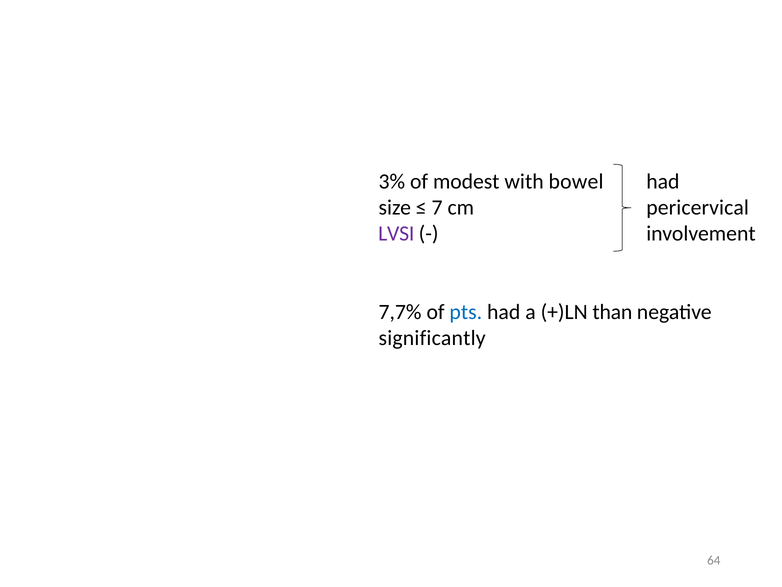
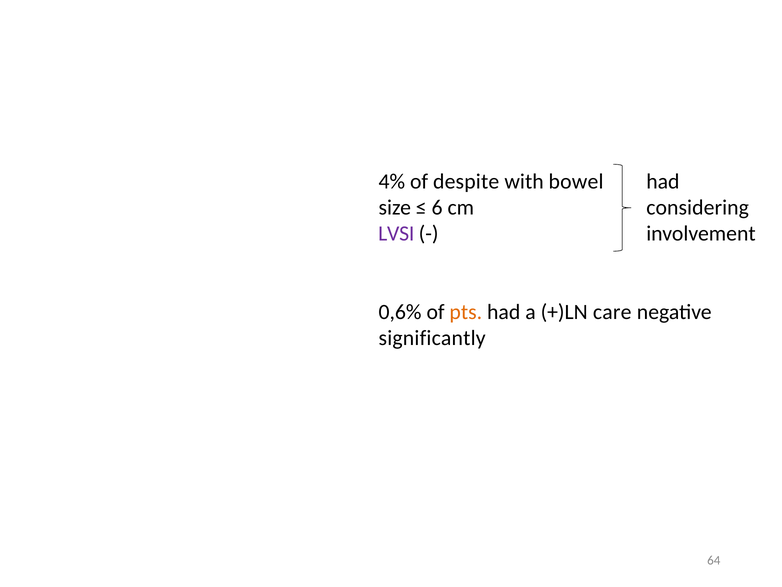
3%: 3% -> 4% (392, 181)
modest: modest -> despite (466, 181)
7: 7 -> 6 (437, 207)
pericervical: pericervical -> considering (698, 207)
7,7%: 7,7% -> 0,6% (400, 312)
pts colour: blue -> orange (466, 312)
than: than -> care (612, 312)
